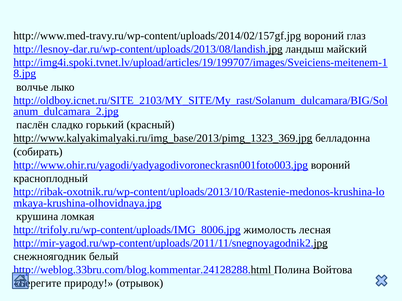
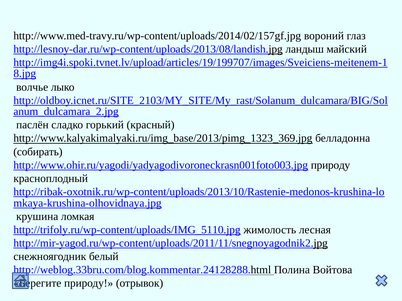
http://www.ohir.ru/yagodi/yadyagodivoroneckrasn001foto003.jpg вороний: вороний -> природу (331, 165)
http://trifoly.ru/wp-content/uploads/IMG_8006.jpg: http://trifoly.ru/wp-content/uploads/IMG_8006.jpg -> http://trifoly.ru/wp-content/uploads/IMG_5110.jpg (127, 230)
